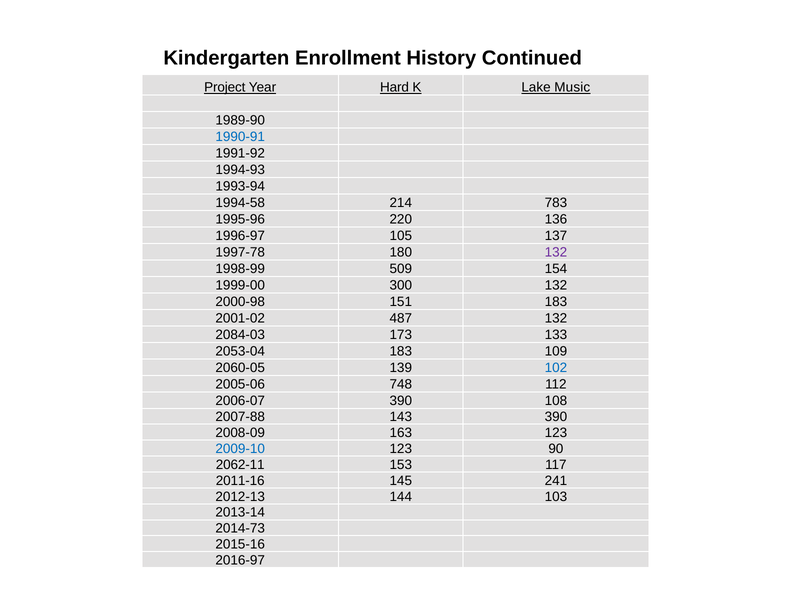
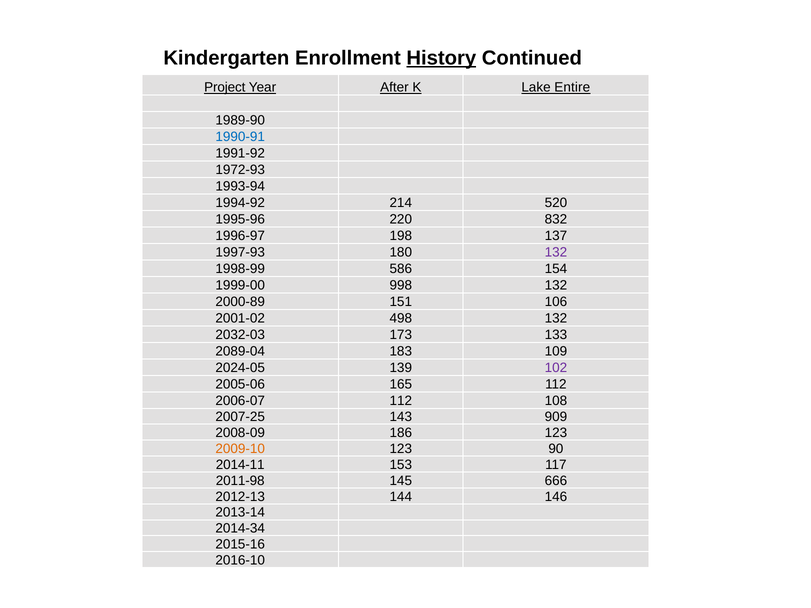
History underline: none -> present (441, 58)
Hard: Hard -> After (394, 88)
Music: Music -> Entire (572, 88)
1994-93: 1994-93 -> 1972-93 (240, 170)
1994-58: 1994-58 -> 1994-92 (240, 203)
783: 783 -> 520 (556, 203)
136: 136 -> 832 (556, 220)
105: 105 -> 198 (401, 236)
1997-78: 1997-78 -> 1997-93 (240, 253)
509: 509 -> 586 (401, 269)
300: 300 -> 998 (401, 286)
2000-98: 2000-98 -> 2000-89 (240, 302)
151 183: 183 -> 106 (556, 302)
487: 487 -> 498 (401, 319)
2084-03: 2084-03 -> 2032-03 (240, 335)
2053-04: 2053-04 -> 2089-04 (240, 352)
2060-05: 2060-05 -> 2024-05 (240, 368)
102 colour: blue -> purple (556, 368)
748: 748 -> 165 (401, 385)
2006-07 390: 390 -> 112 (401, 401)
2007-88: 2007-88 -> 2007-25 (240, 417)
143 390: 390 -> 909 (556, 417)
163: 163 -> 186 (401, 433)
2009-10 colour: blue -> orange (240, 449)
2062-11: 2062-11 -> 2014-11 (240, 465)
2011-16: 2011-16 -> 2011-98 (240, 481)
241: 241 -> 666 (556, 481)
103: 103 -> 146 (556, 497)
2014-73: 2014-73 -> 2014-34 (240, 529)
2016-97: 2016-97 -> 2016-10 (240, 560)
